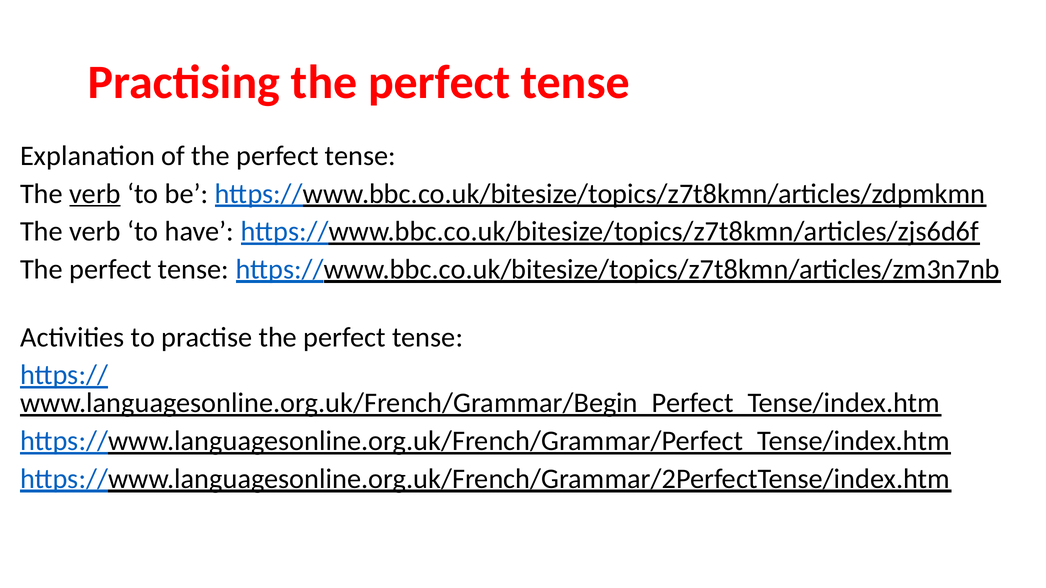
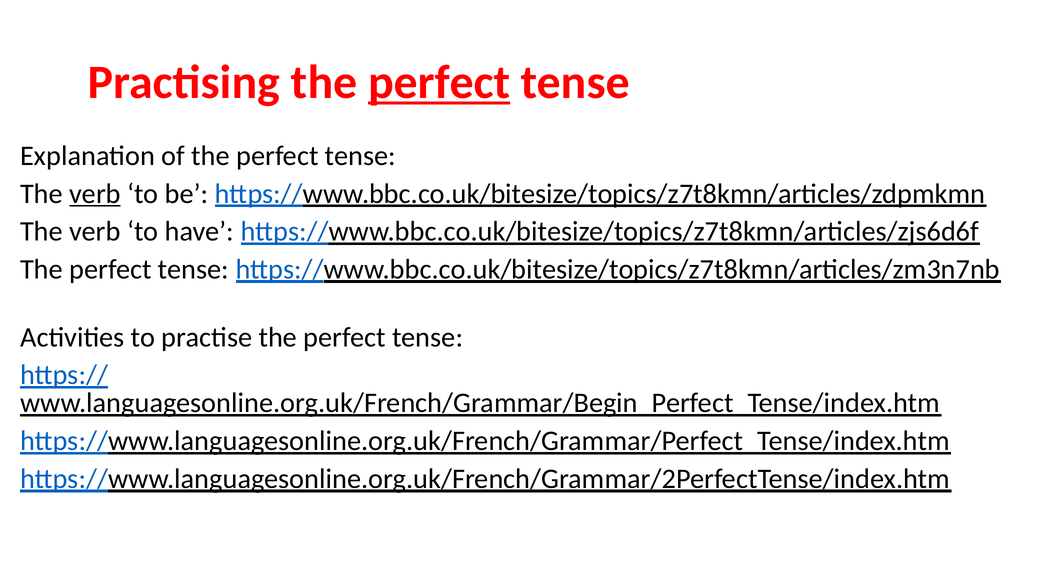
perfect underline: none -> present (439, 82)
